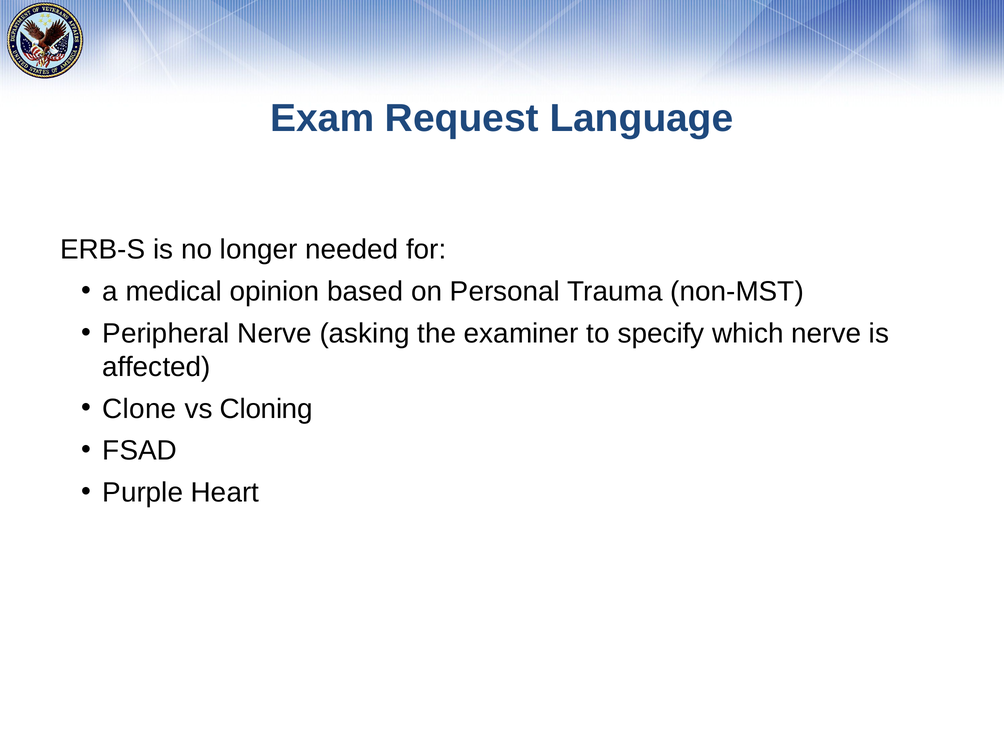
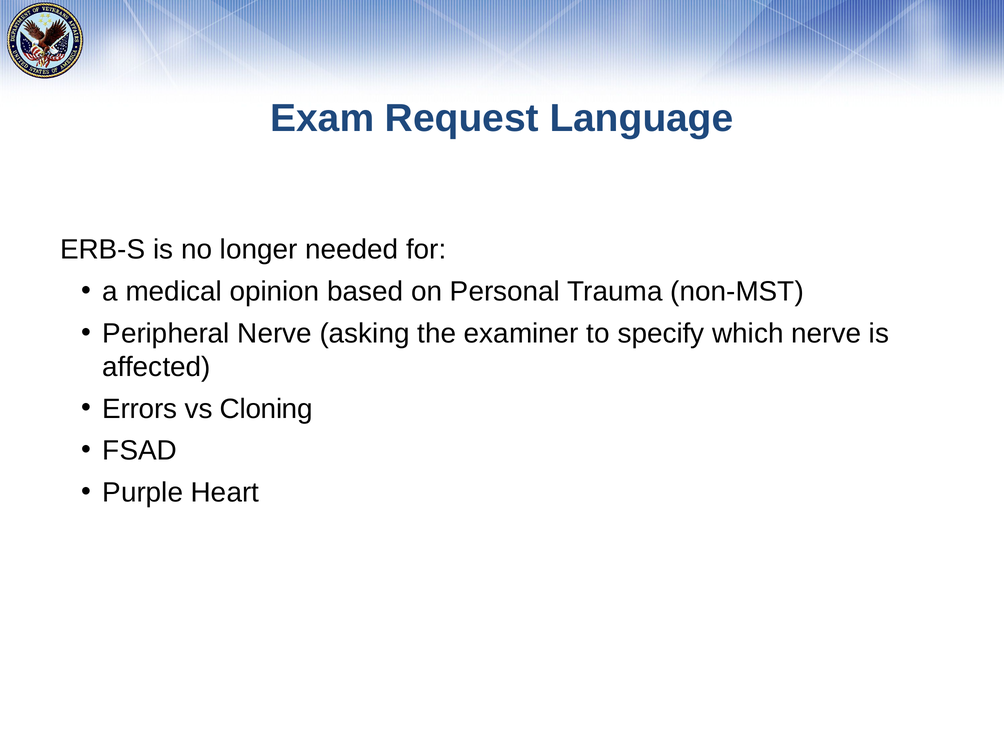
Clone: Clone -> Errors (140, 409)
